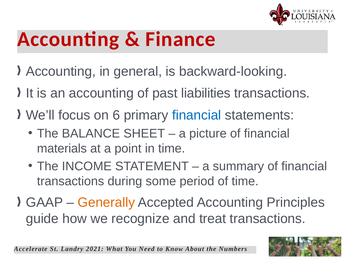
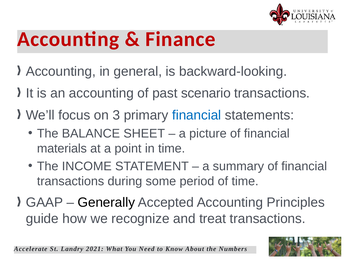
liabilities: liabilities -> scenario (206, 93)
6: 6 -> 3 (116, 115)
Generally colour: orange -> black (106, 202)
